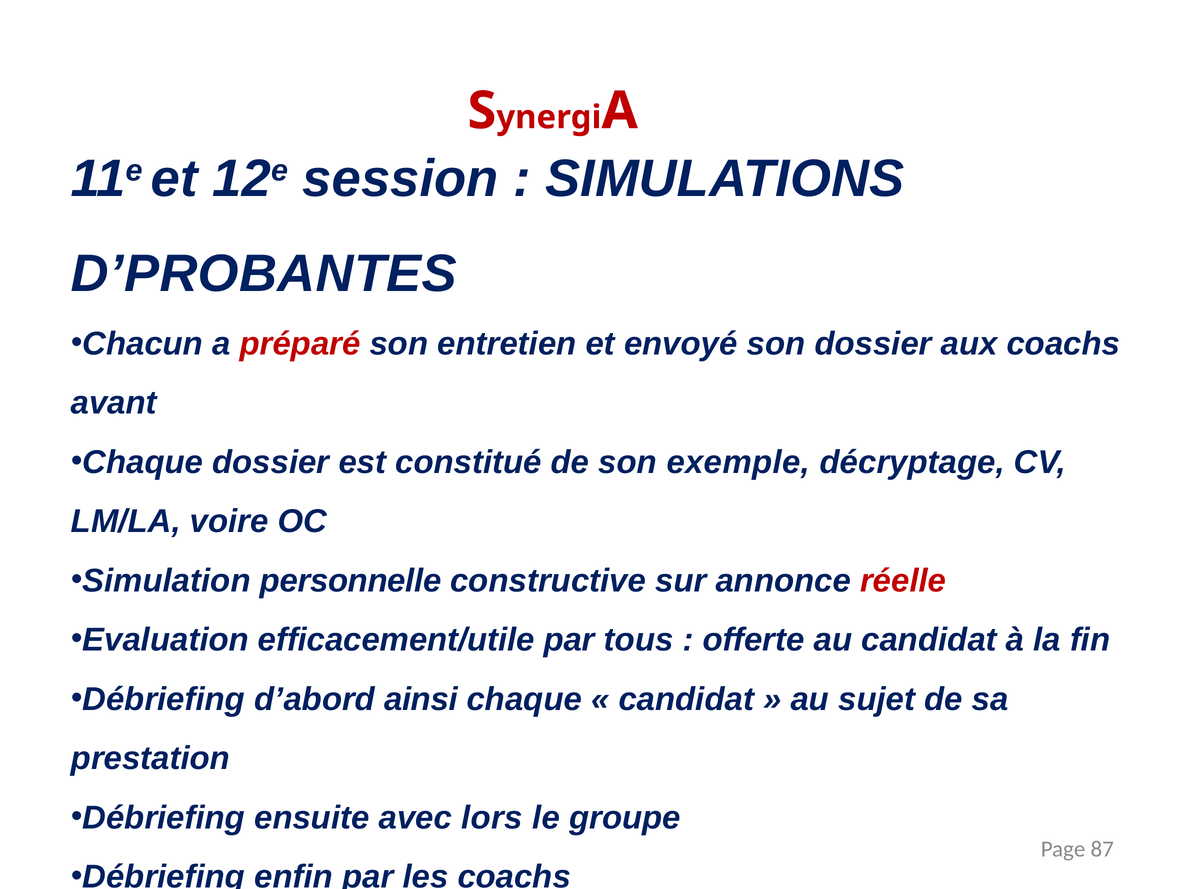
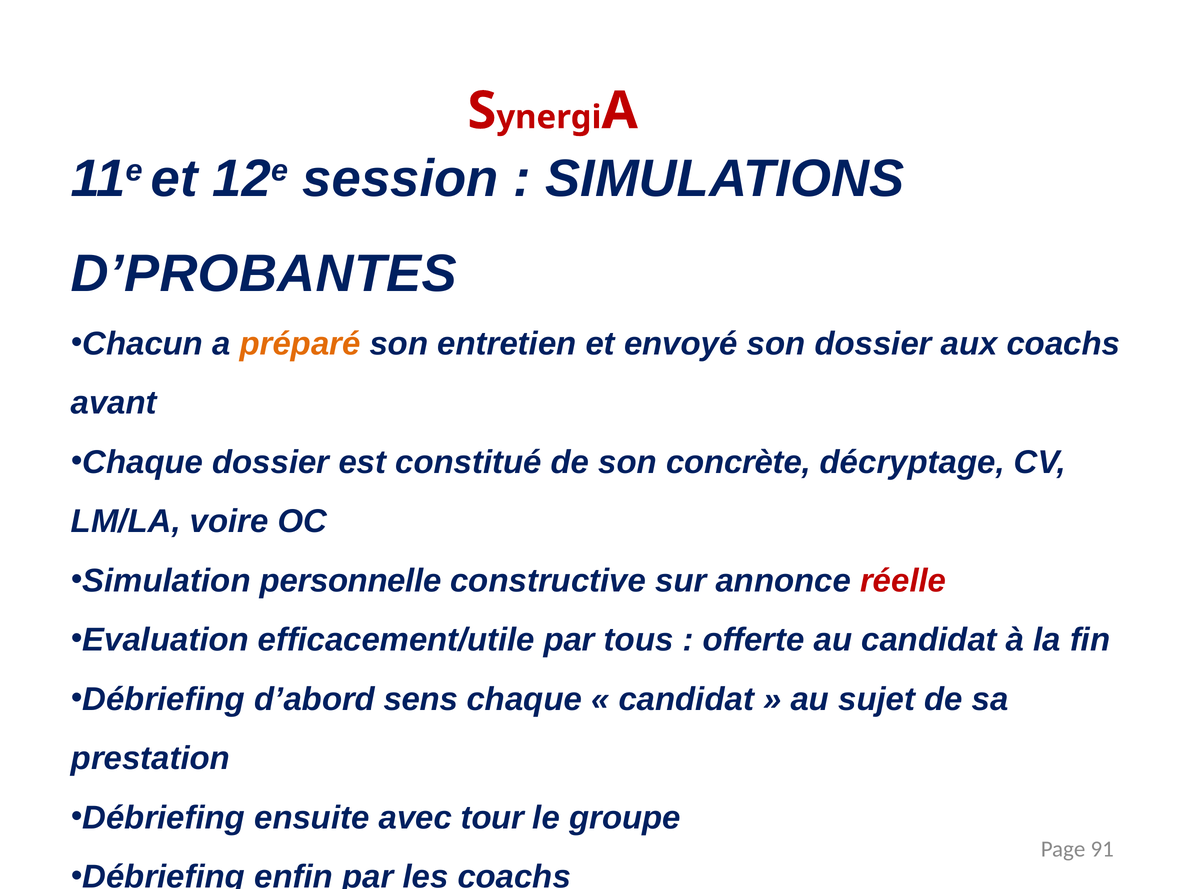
préparé colour: red -> orange (300, 344)
exemple: exemple -> concrète (739, 462)
d’abord ainsi: ainsi -> sens (421, 699)
lors: lors -> tour (492, 818)
87: 87 -> 91 (1102, 849)
